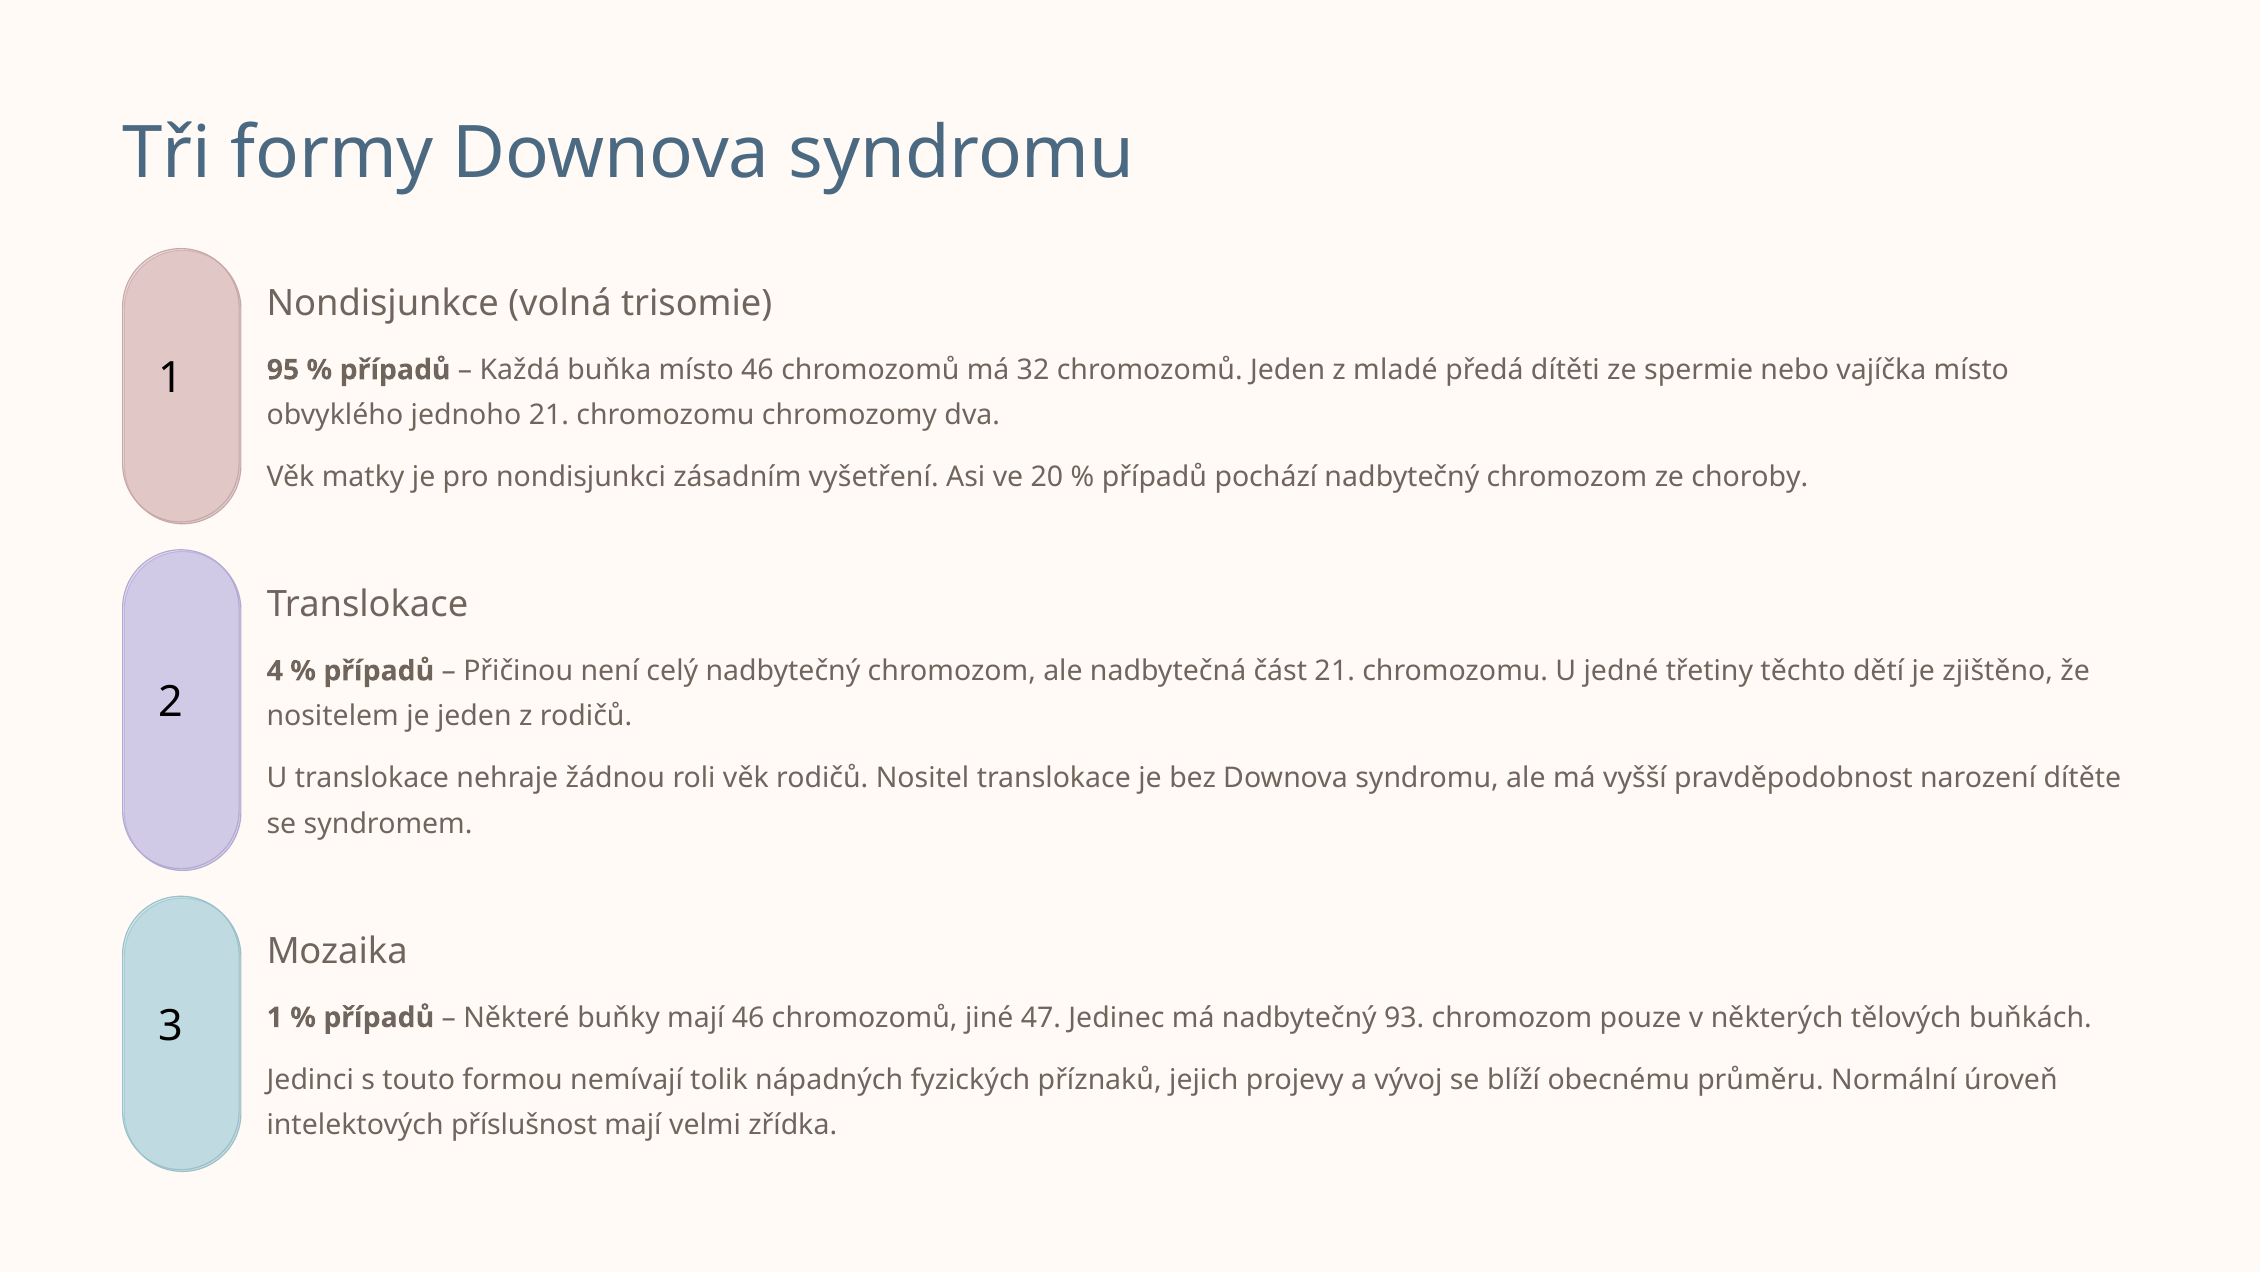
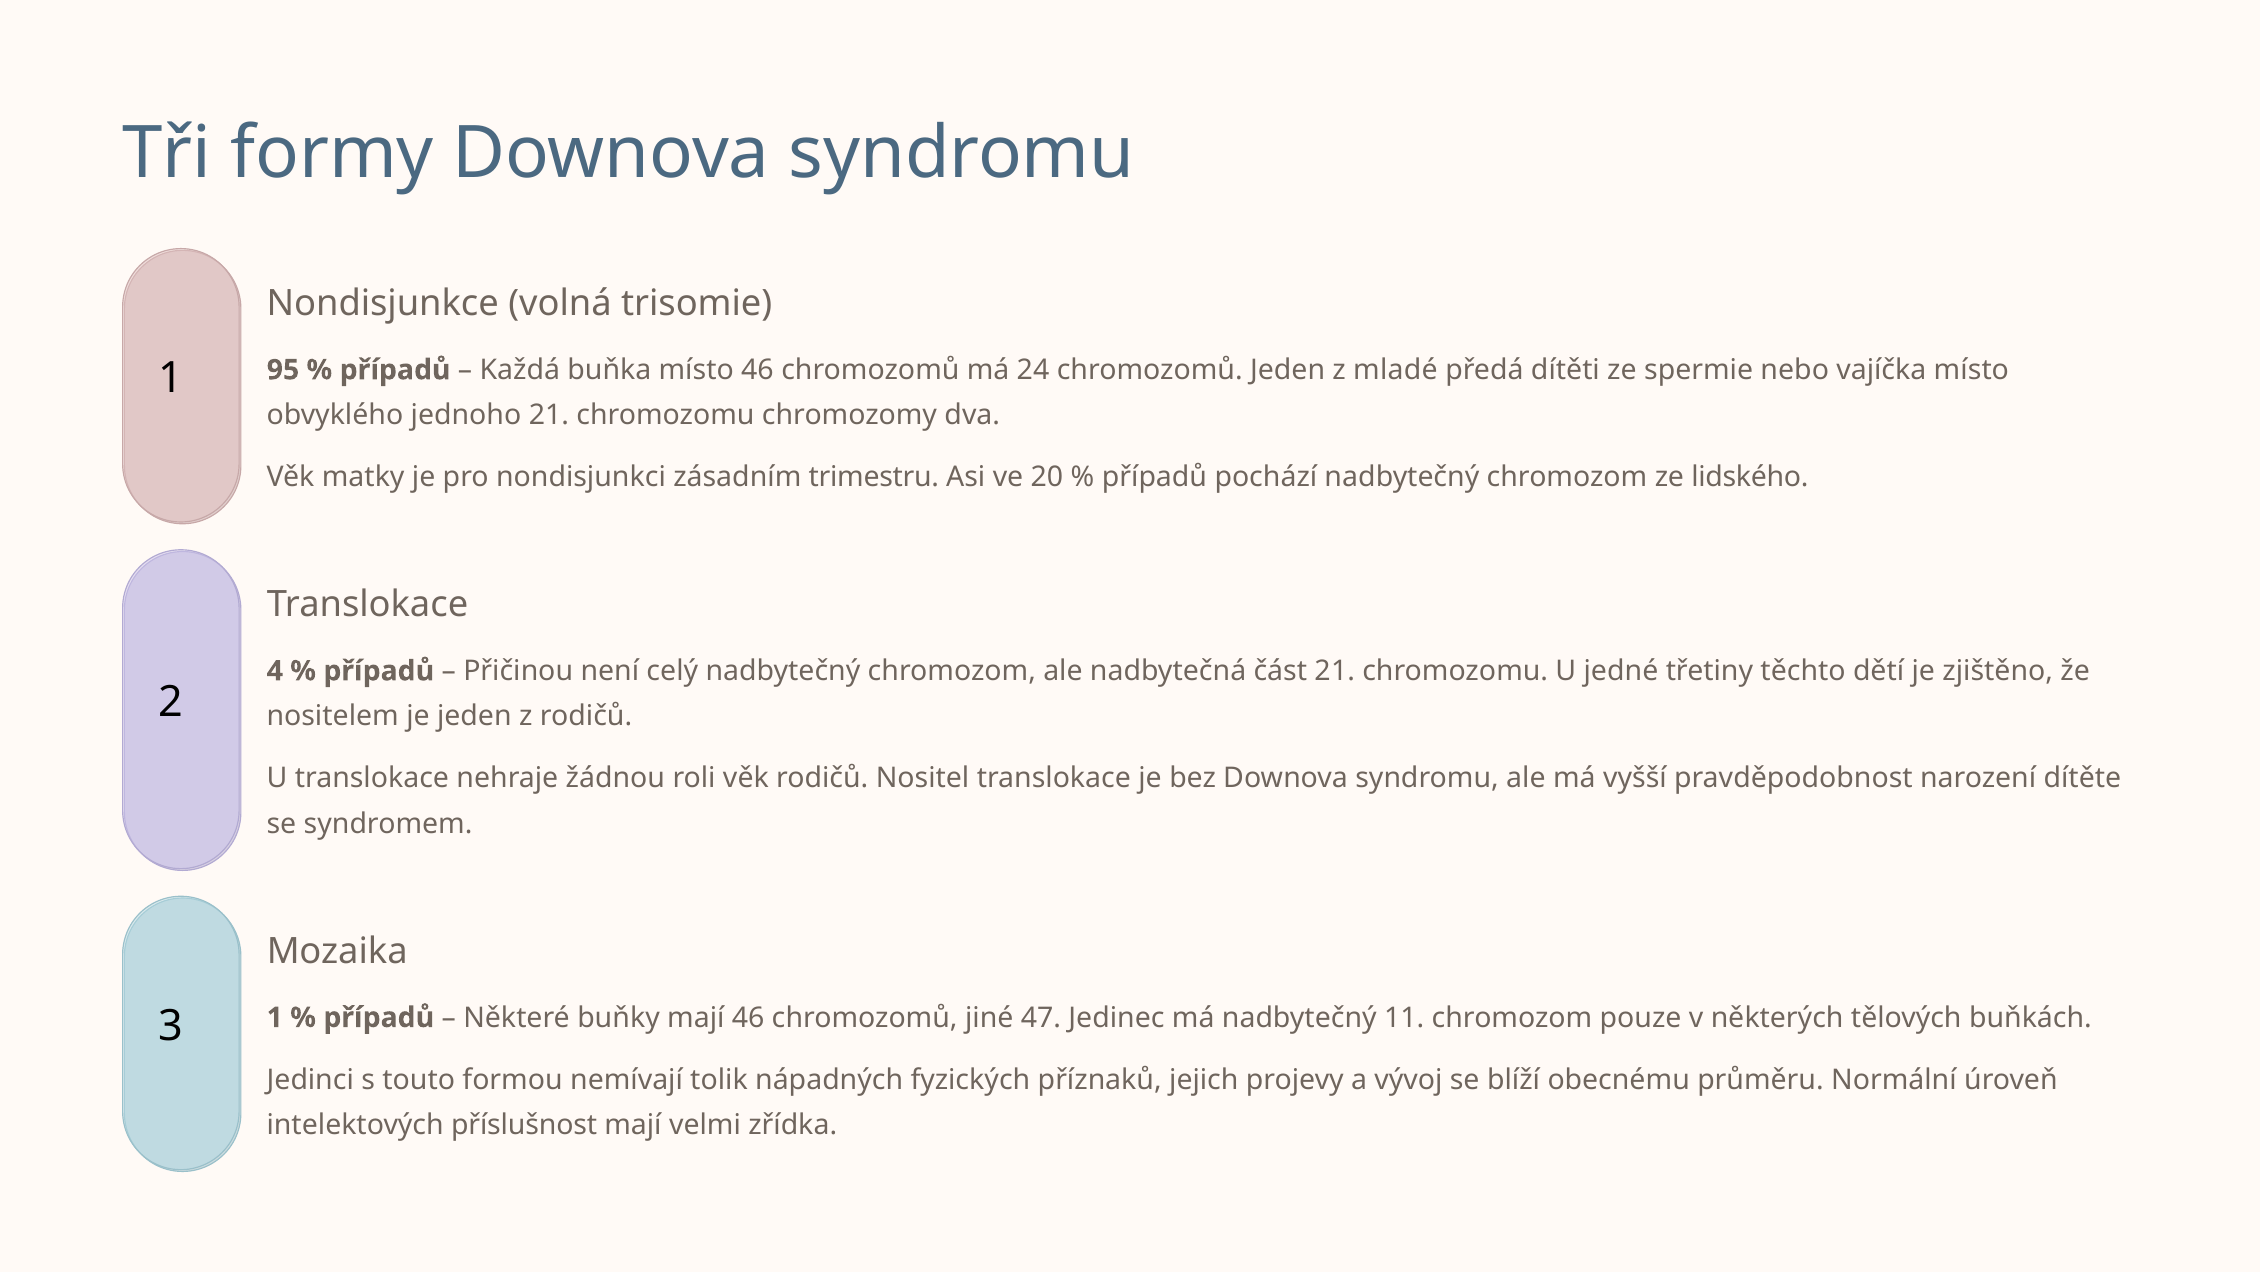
32: 32 -> 24 (1033, 370)
vyšetření: vyšetření -> trimestru (874, 477)
choroby: choroby -> lidského (1750, 477)
93: 93 -> 11 (1404, 1017)
